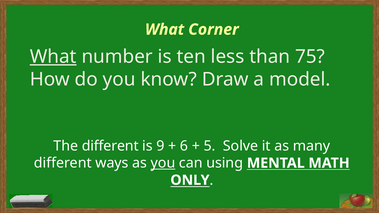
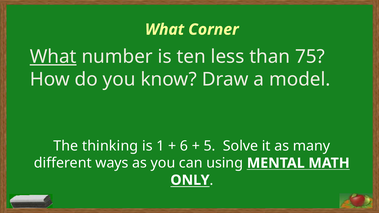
The different: different -> thinking (110, 146)
9: 9 -> 1 (160, 146)
you underline: present -> none (163, 163)
